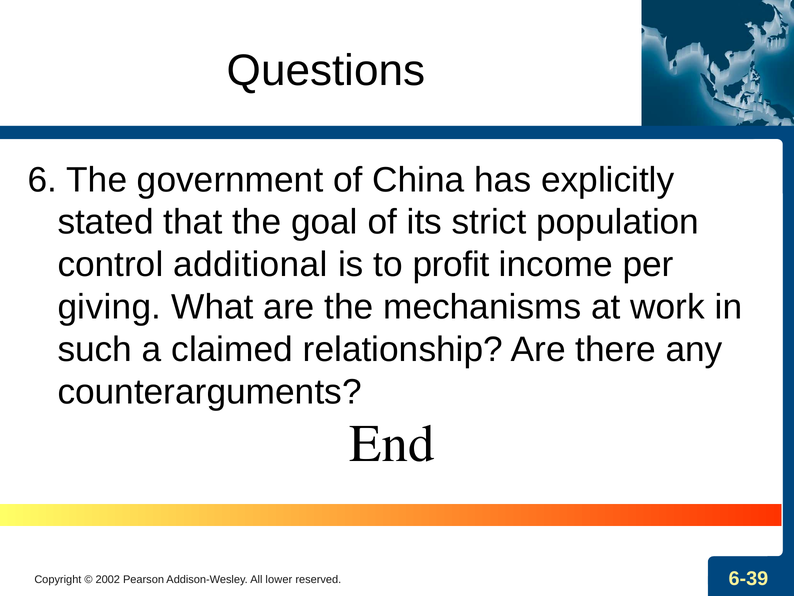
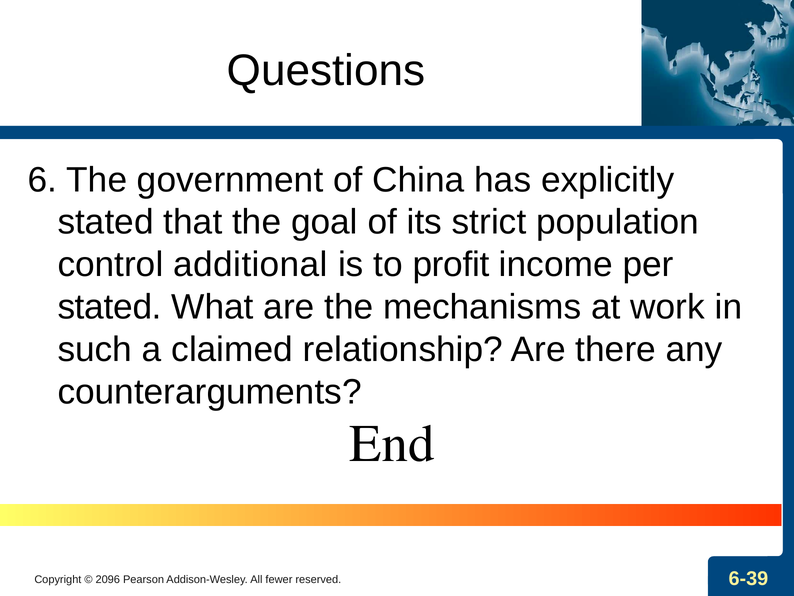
giving: giving -> stated (110, 307)
2002: 2002 -> 2096 (108, 579)
lower: lower -> fewer (279, 579)
